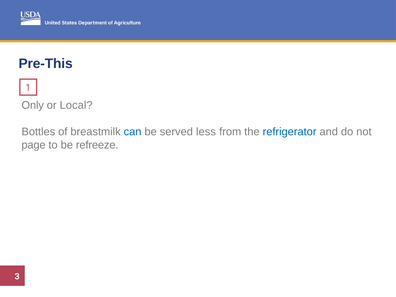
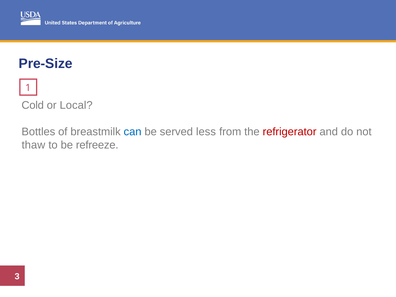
Pre-This: Pre-This -> Pre-Size (46, 64)
Only: Only -> Cold (33, 105)
refrigerator colour: blue -> red (290, 132)
page: page -> thaw (33, 145)
